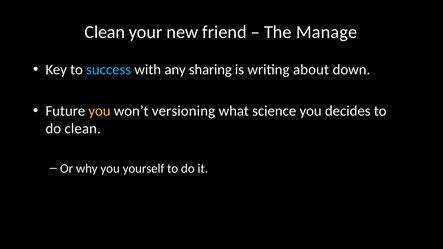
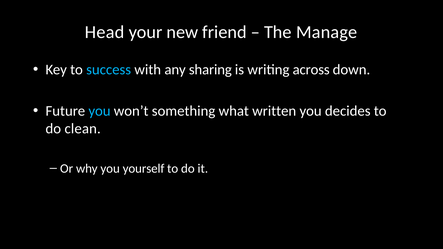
Clean: Clean -> Head (105, 32)
about: about -> across (311, 70)
you colour: yellow -> light blue (99, 111)
versioning: versioning -> something (184, 111)
science: science -> written (274, 111)
